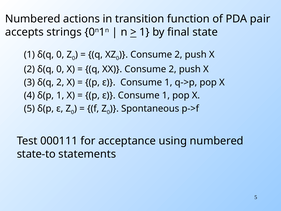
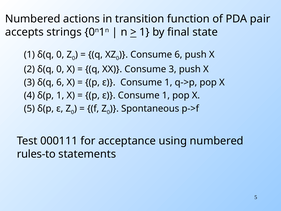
2: 2 -> 6 (178, 55)
XX Consume 2: 2 -> 3 (173, 69)
δ(q 2: 2 -> 6 (60, 82)
state-to: state-to -> rules-to (36, 154)
